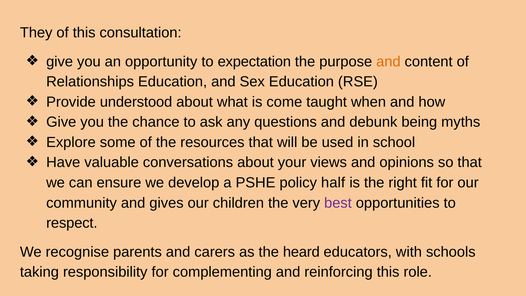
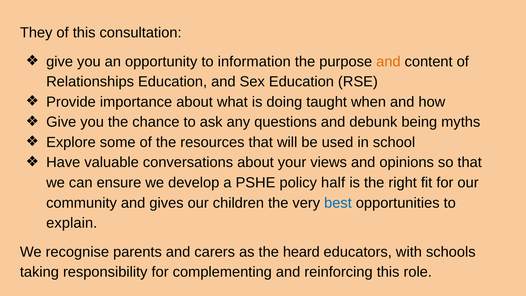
expectation: expectation -> information (254, 62)
understood: understood -> importance (136, 102)
come: come -> doing (284, 102)
best colour: purple -> blue (338, 203)
respect: respect -> explain (72, 223)
